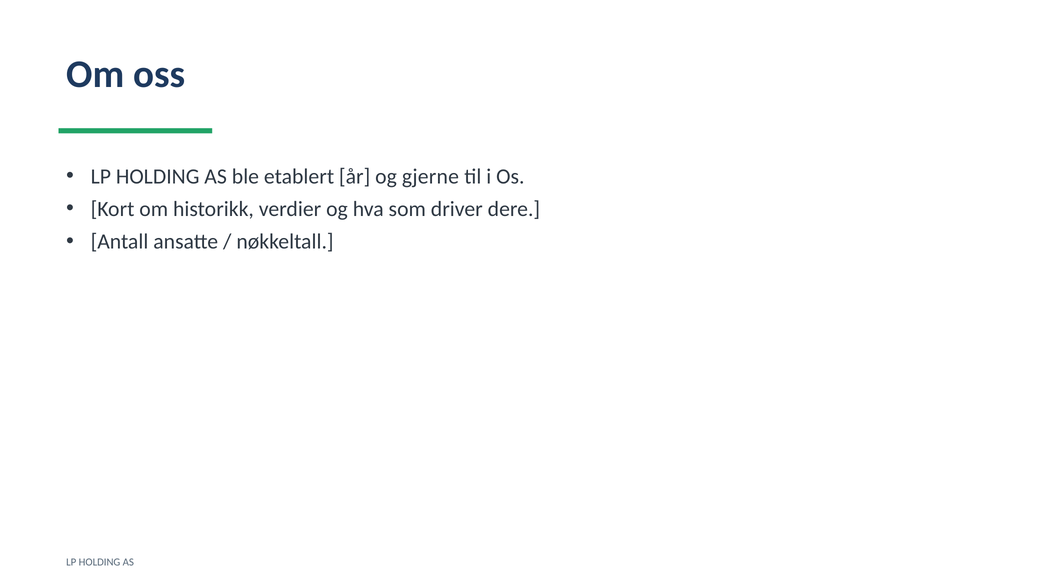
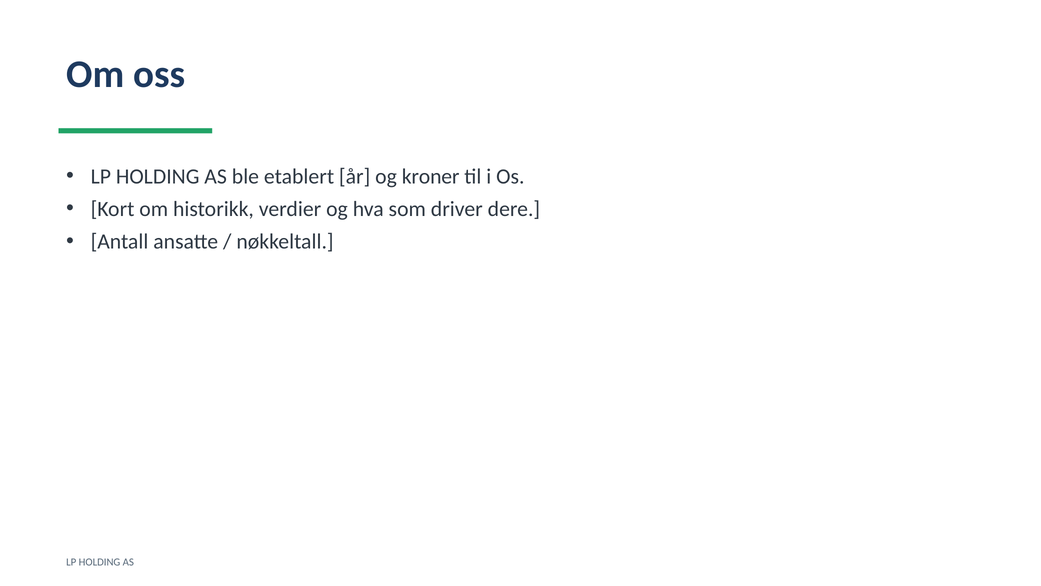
gjerne: gjerne -> kroner (431, 176)
